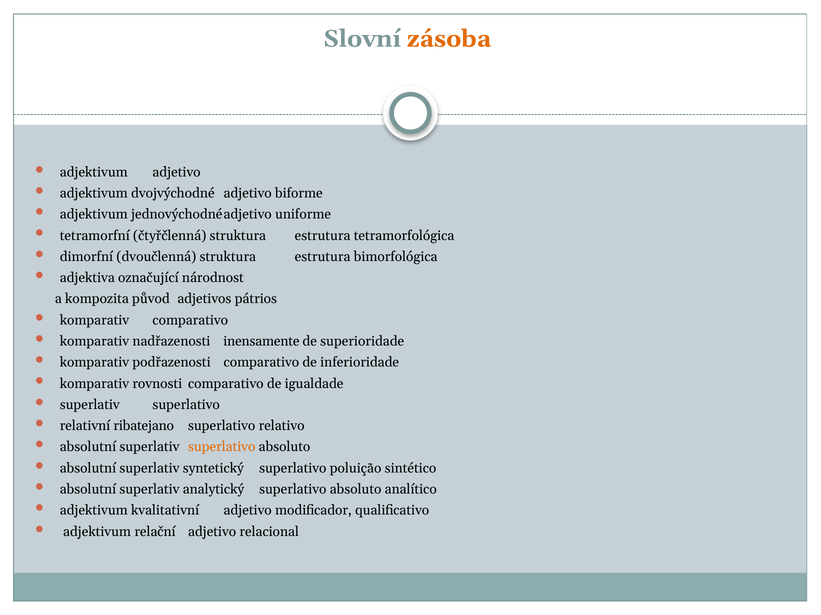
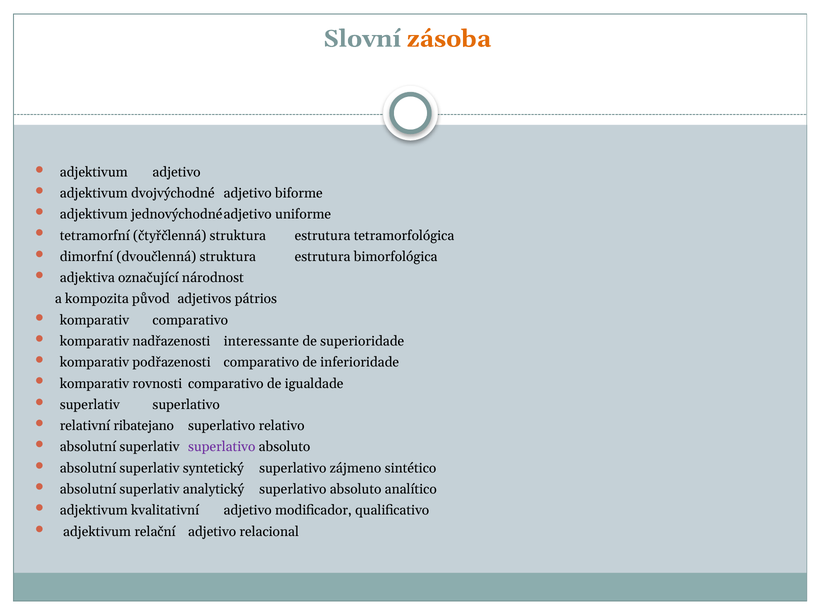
inensamente: inensamente -> interessante (261, 342)
superlativo colour: orange -> purple (222, 448)
poluição: poluição -> zájmeno (356, 469)
